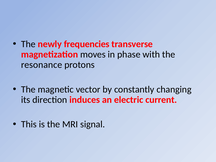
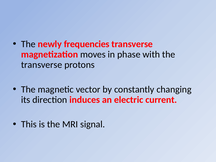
resonance: resonance -> transverse (42, 65)
